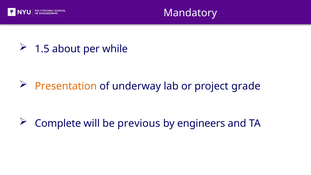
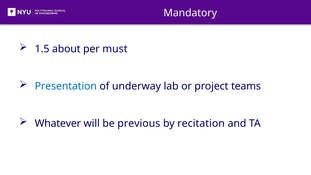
while: while -> must (115, 49)
Presentation colour: orange -> blue (66, 86)
grade: grade -> teams (246, 86)
Complete: Complete -> Whatever (58, 123)
engineers: engineers -> recitation (201, 123)
